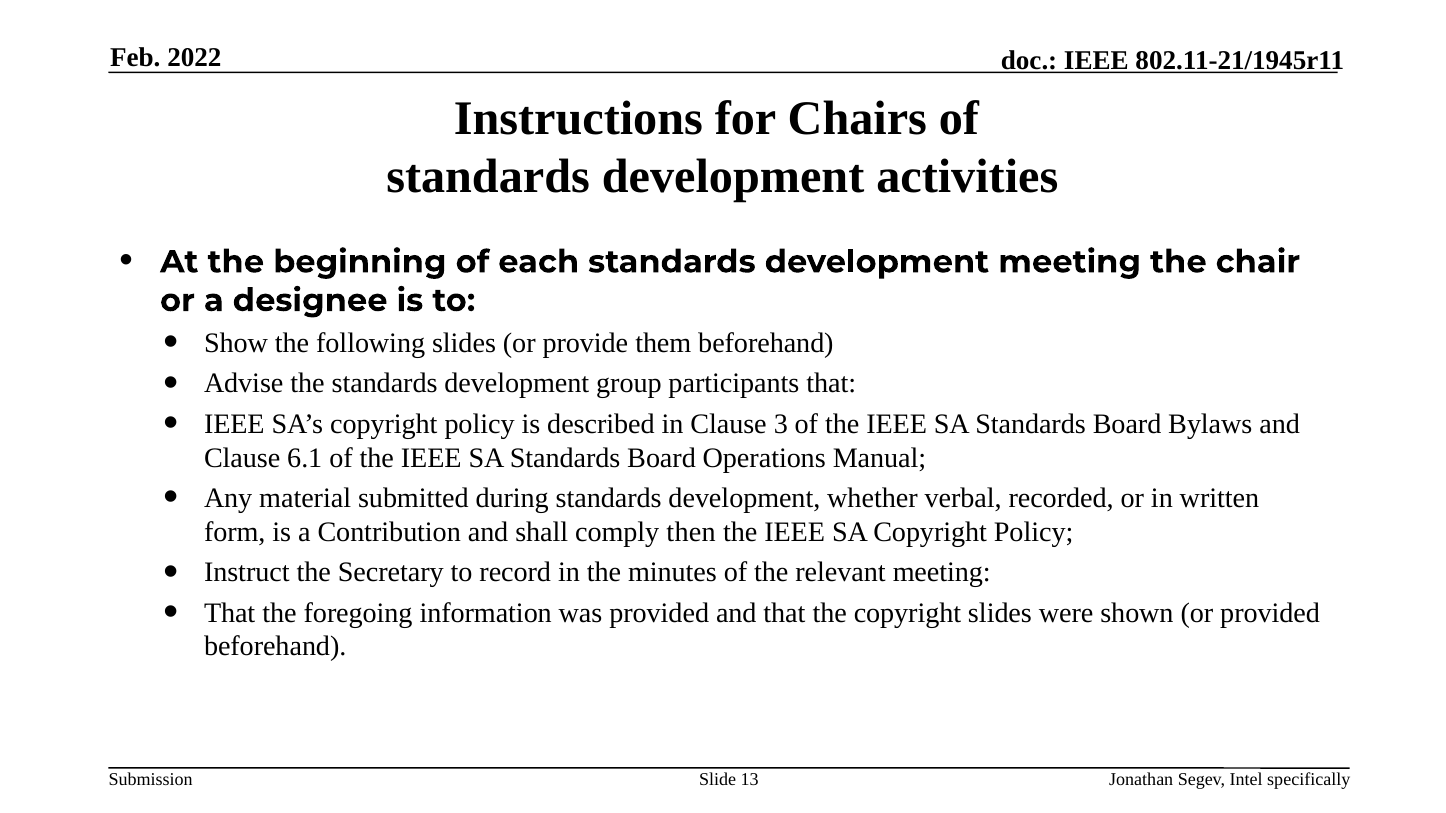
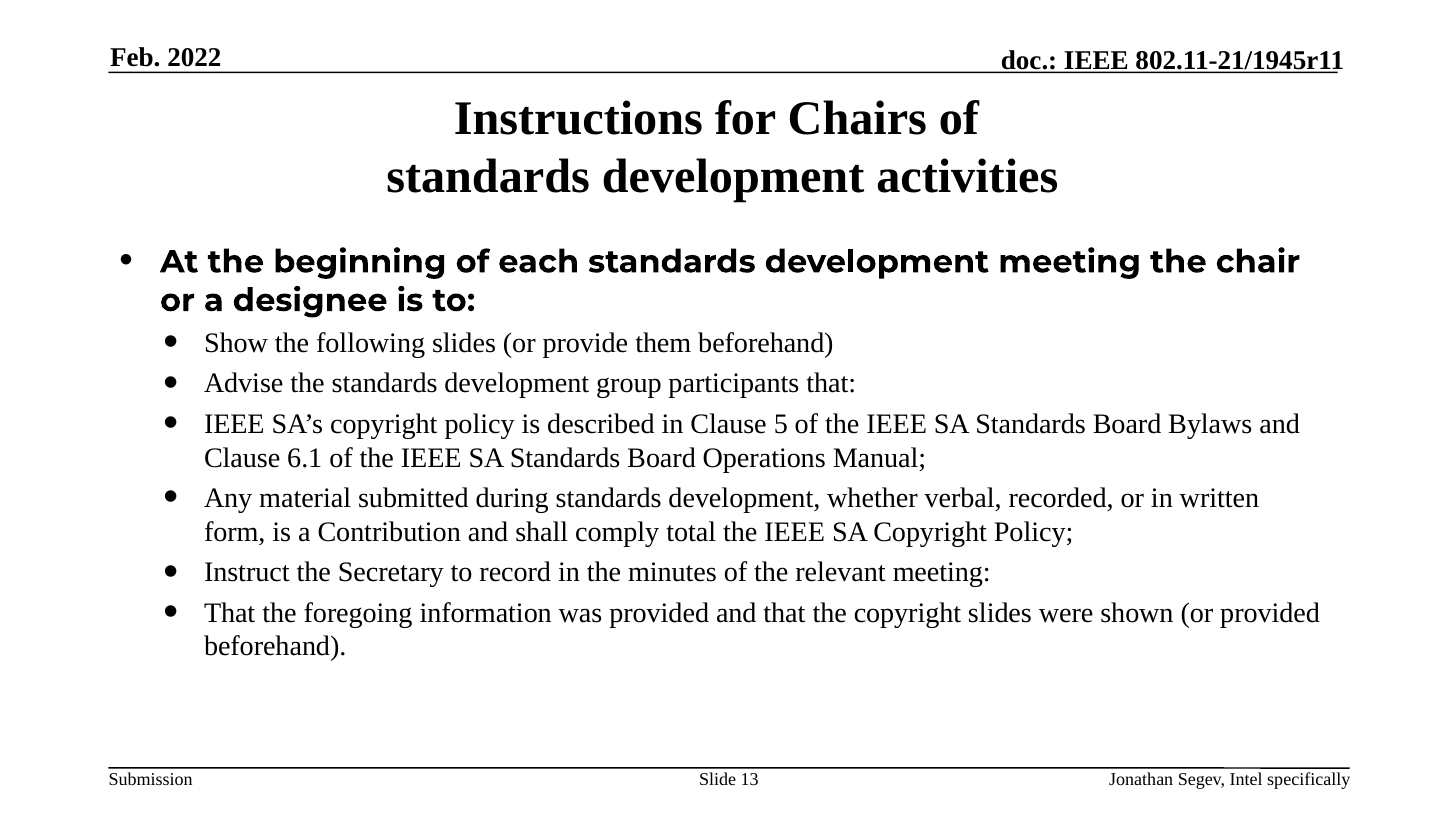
3: 3 -> 5 (781, 424)
then: then -> total (691, 532)
